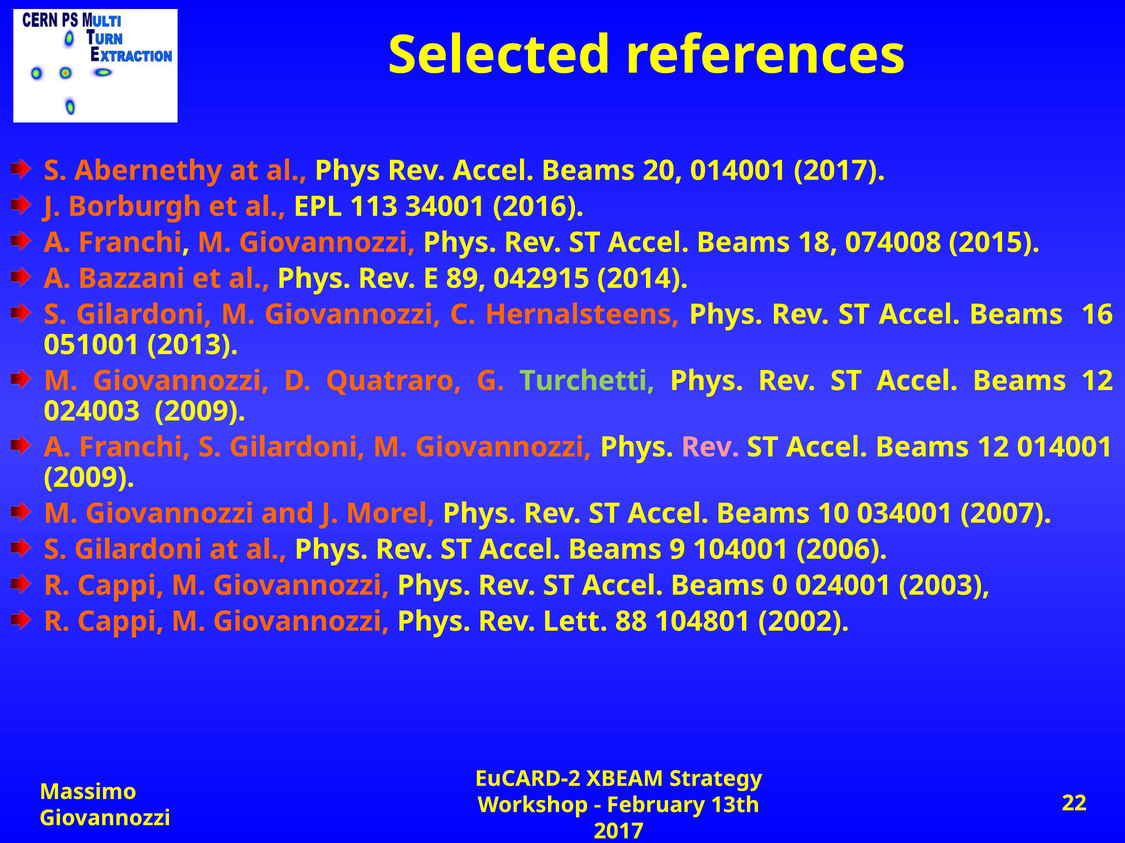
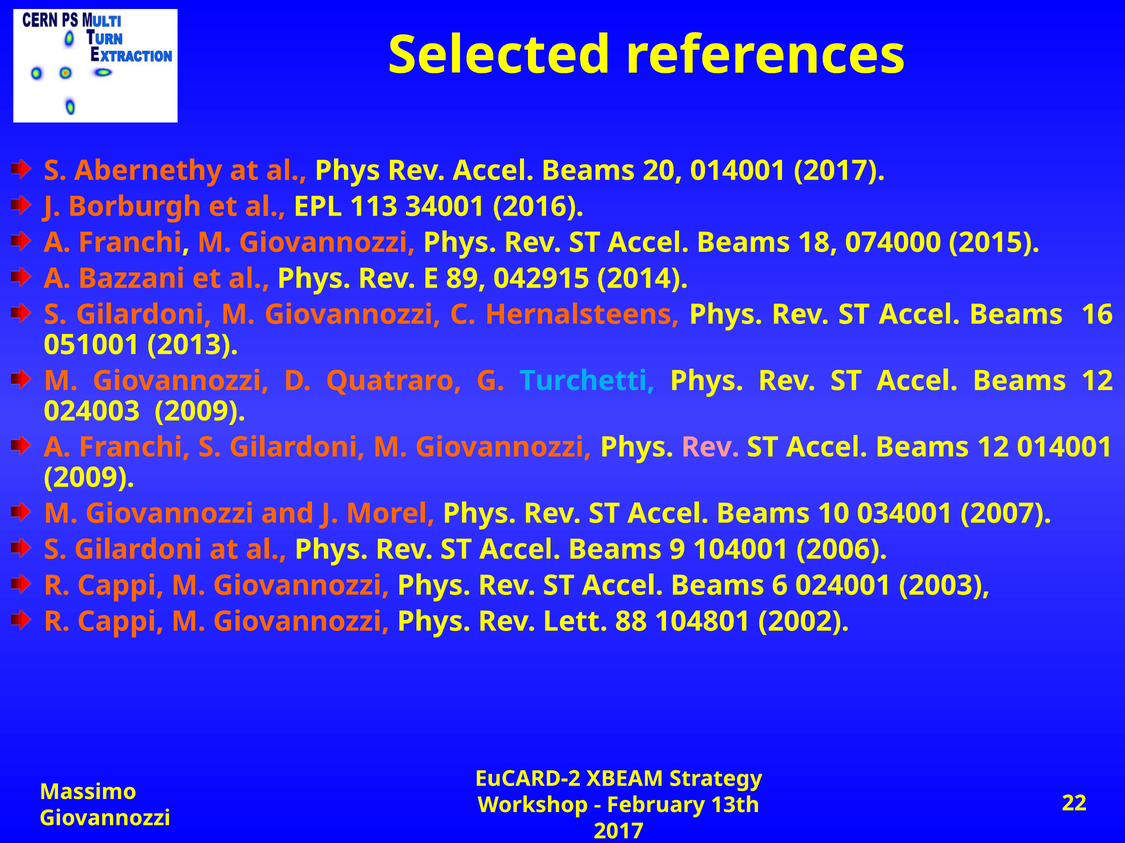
074008: 074008 -> 074000 (893, 243)
Turchetti colour: light green -> light blue (587, 381)
0: 0 -> 6 (780, 586)
